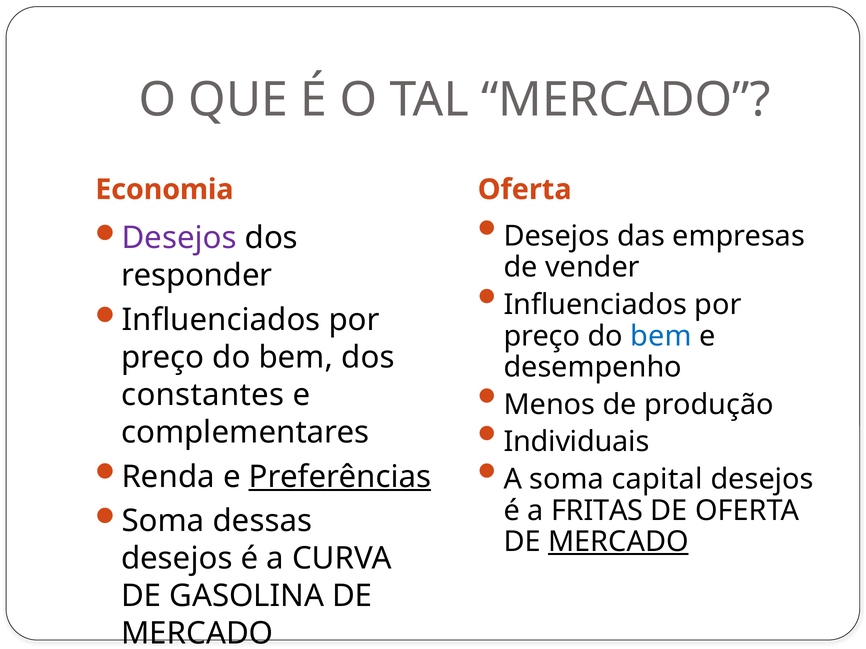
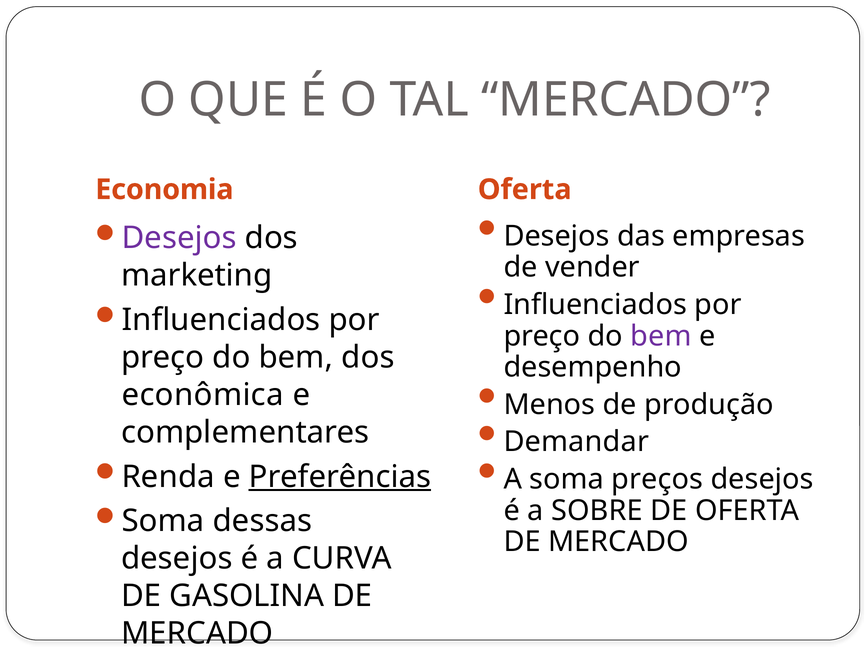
responder: responder -> marketing (197, 276)
bem colour: blue -> purple (661, 336)
constantes: constantes -> econômica (203, 395)
Individuais: Individuais -> Demandar (576, 442)
capital: capital -> preços (657, 480)
FRITAS: FRITAS -> SOBRE (597, 511)
MERCADO underline: present -> none (618, 542)
